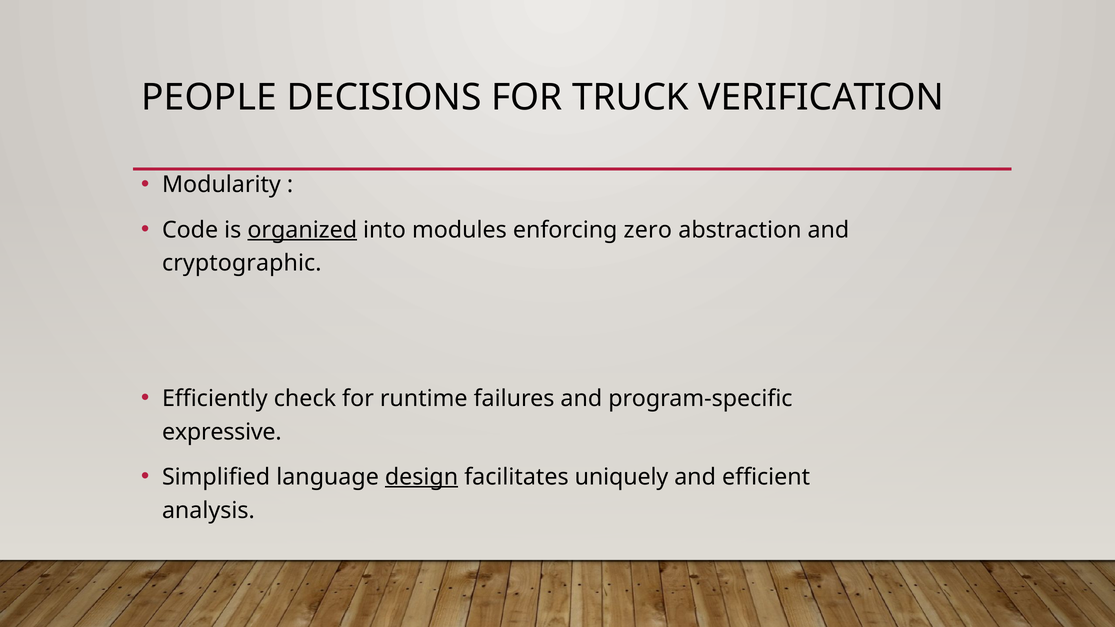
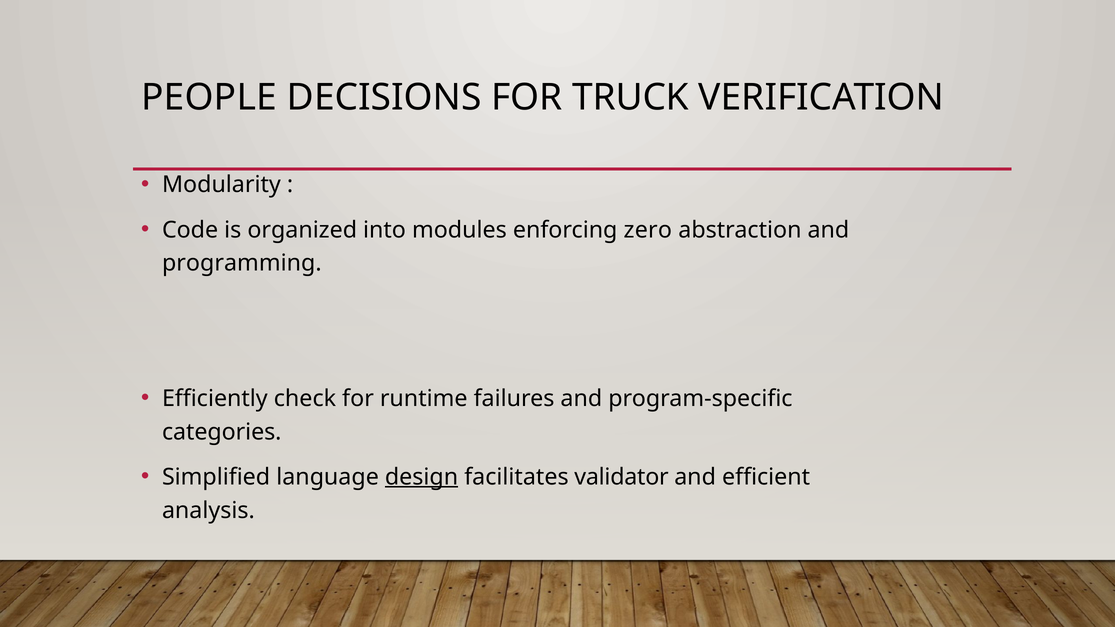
organized underline: present -> none (302, 230)
cryptographic: cryptographic -> programming (242, 263)
expressive: expressive -> categories (222, 432)
uniquely: uniquely -> validator (622, 477)
